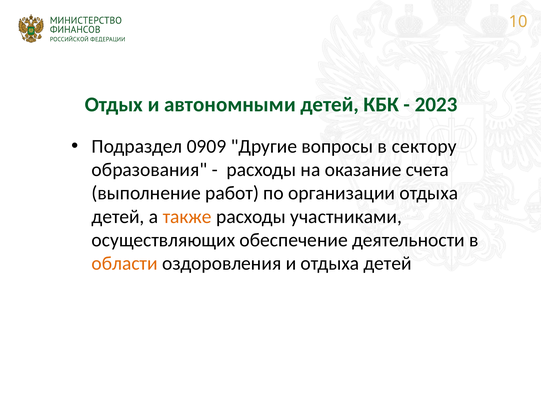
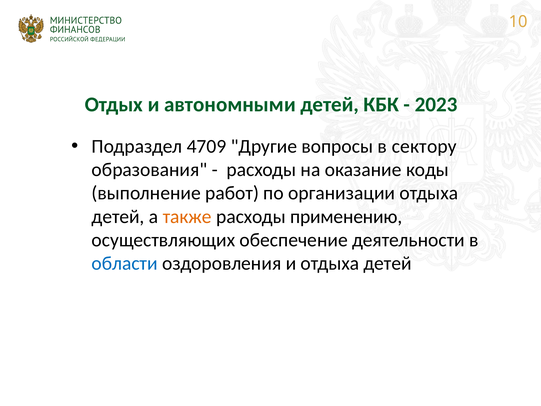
0909: 0909 -> 4709 (206, 146)
счета: счета -> коды (427, 170)
участниками: участниками -> применению (346, 216)
области colour: orange -> blue (125, 263)
